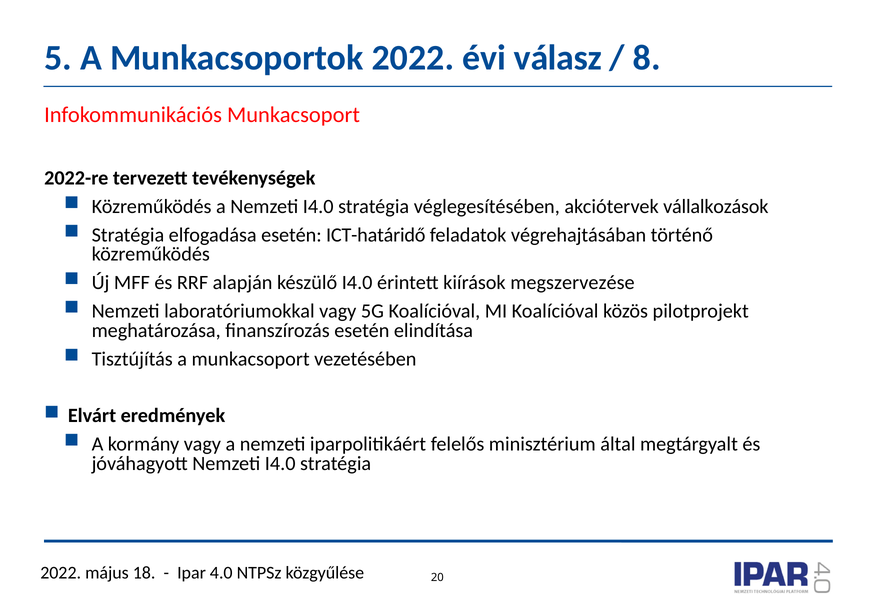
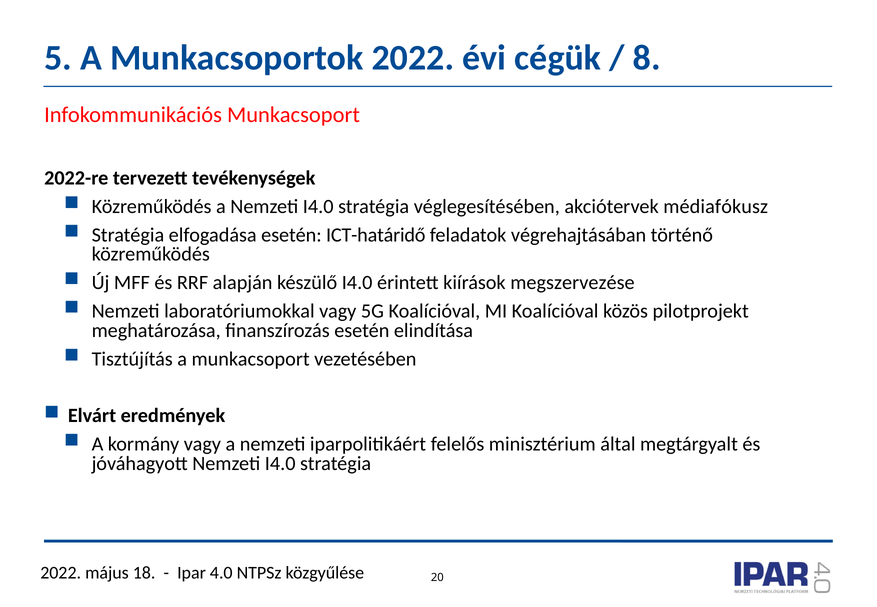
válasz: válasz -> cégük (558, 58)
vállalkozások: vállalkozások -> médiafókusz (716, 206)
